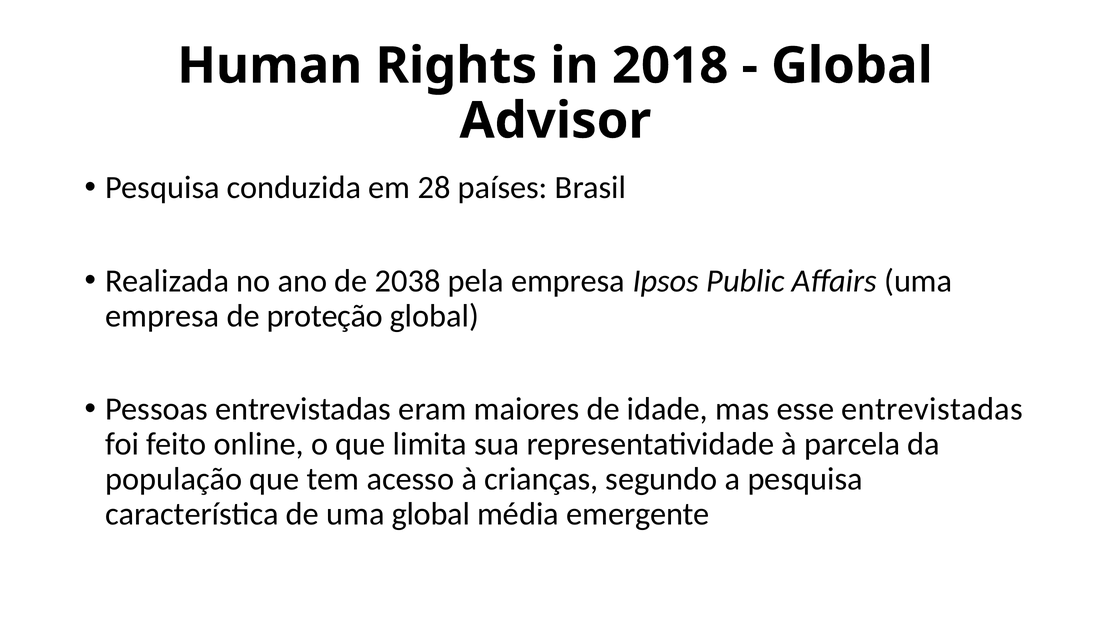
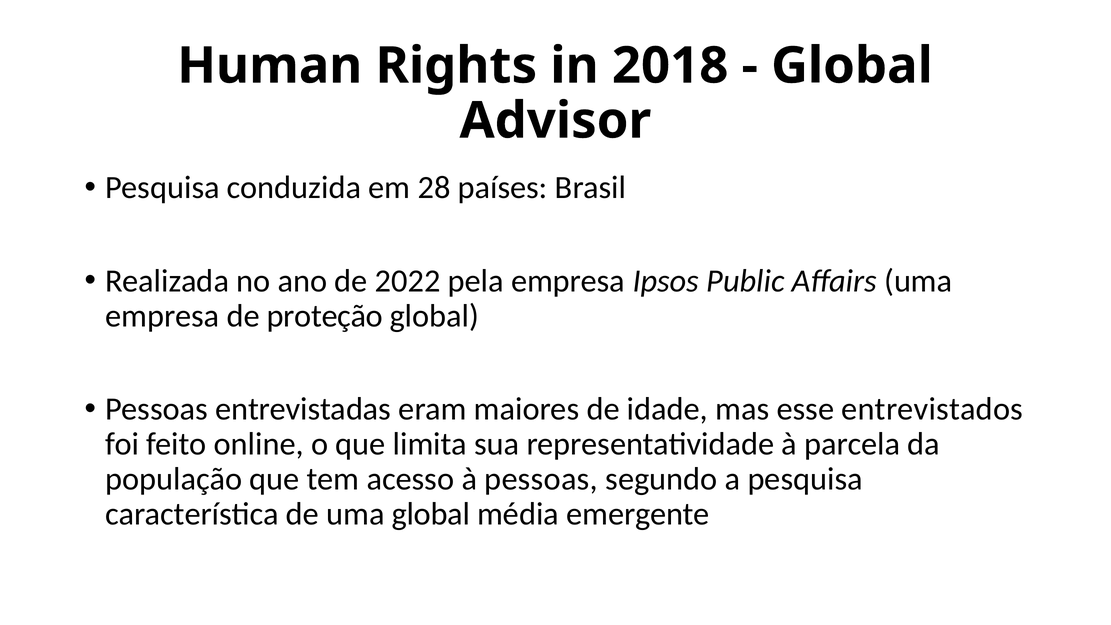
2038: 2038 -> 2022 (408, 281)
esse entrevistadas: entrevistadas -> entrevistados (932, 409)
à crianças: crianças -> pessoas (541, 479)
